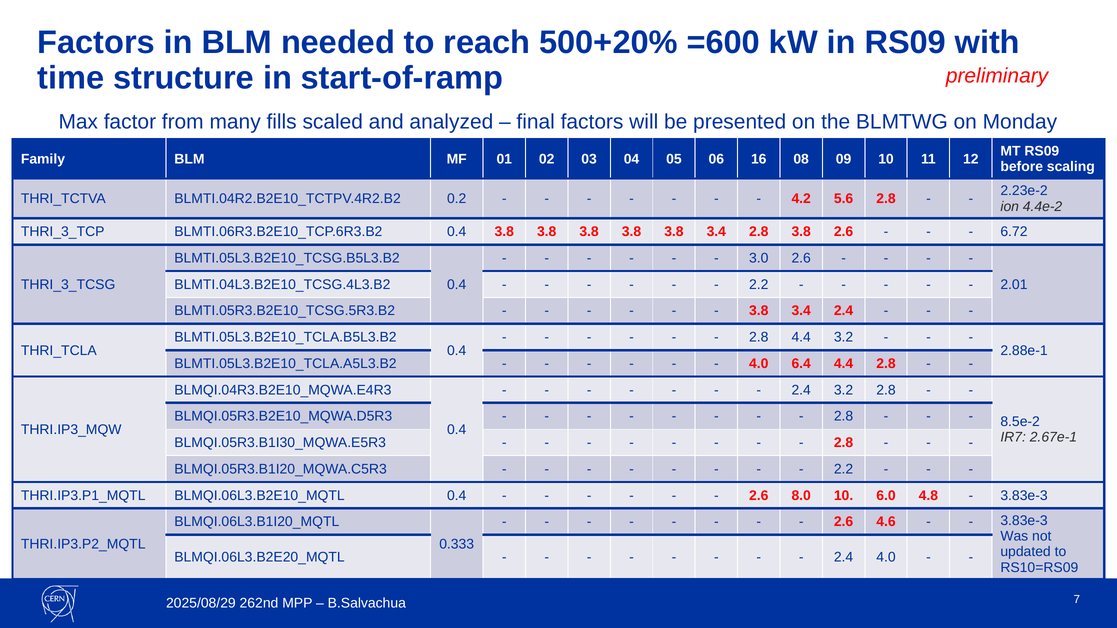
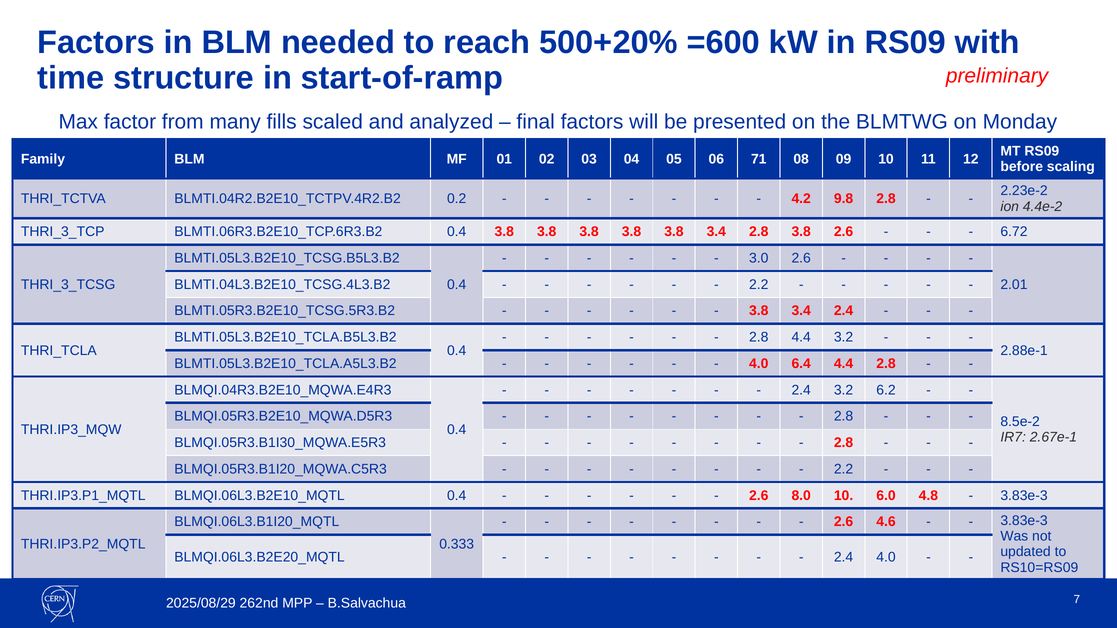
16: 16 -> 71 (759, 159)
5.6: 5.6 -> 9.8 (844, 199)
3.2 2.8: 2.8 -> 6.2 (886, 390)
